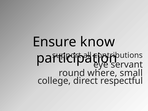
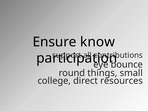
servant: servant -> bounce (127, 65)
where: where -> things (102, 73)
respectful: respectful -> resources (122, 81)
